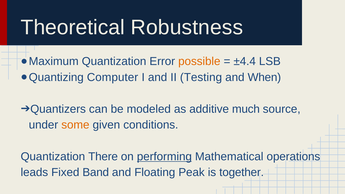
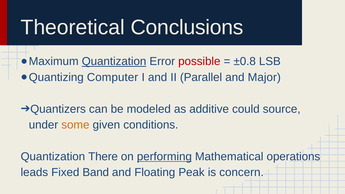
Robustness: Robustness -> Conclusions (187, 27)
Quantization underline: none -> present (114, 61)
possible colour: orange -> red (199, 61)
±4.4: ±4.4 -> ±0.8 (245, 61)
Testing: Testing -> Parallel (201, 77)
When: When -> Major (264, 77)
much: much -> could (246, 109)
together: together -> concern (242, 172)
